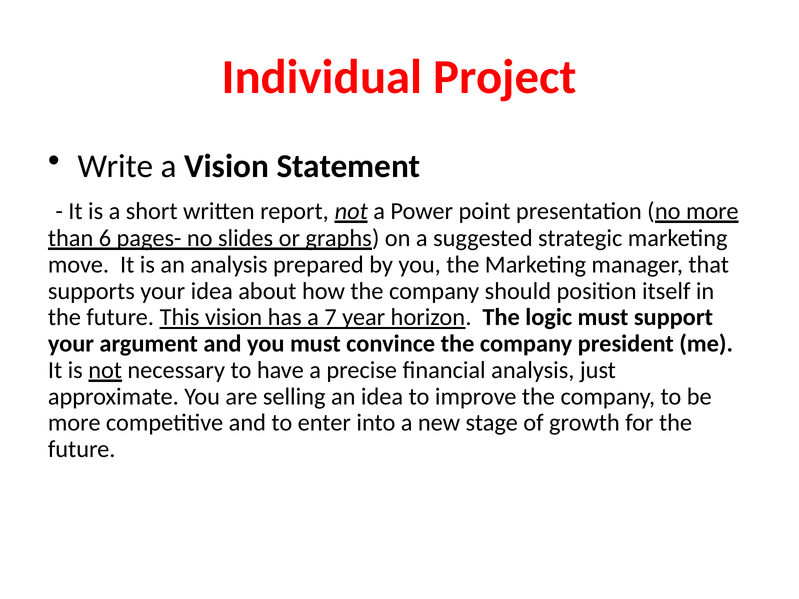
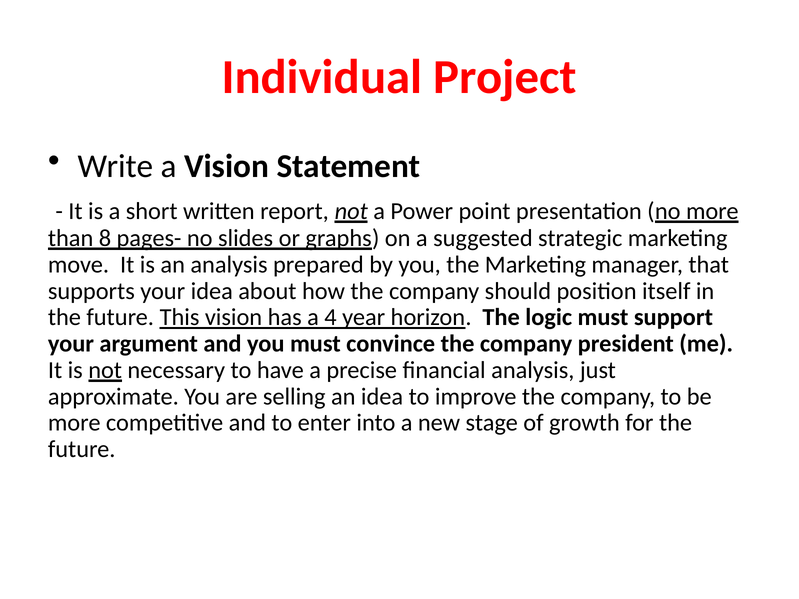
6: 6 -> 8 (105, 238)
7: 7 -> 4 (331, 318)
